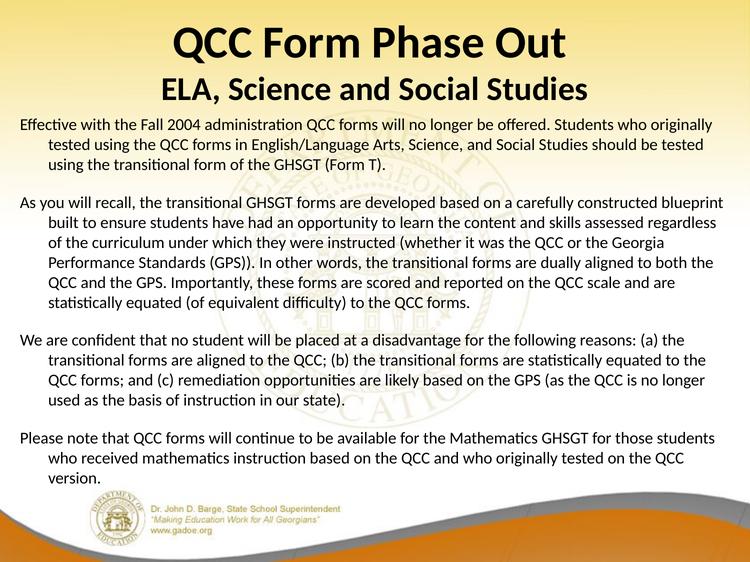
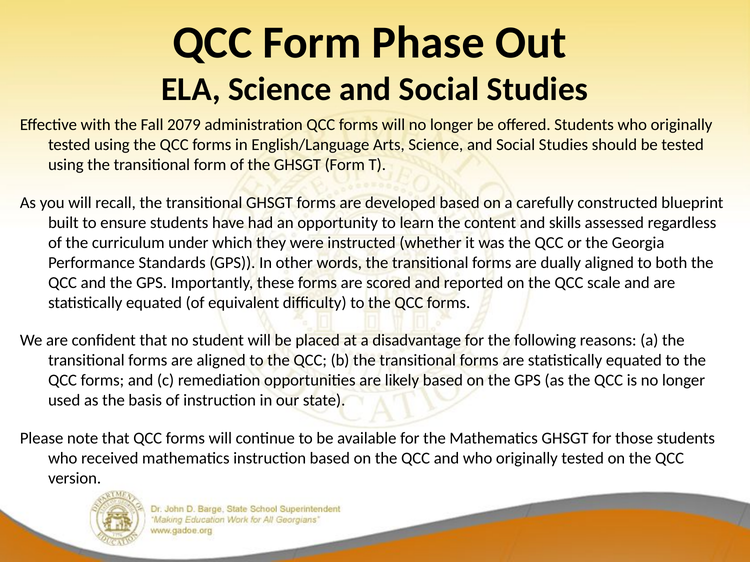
2004: 2004 -> 2079 (184, 125)
